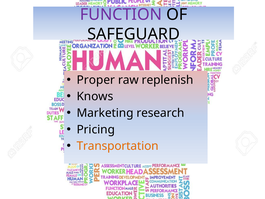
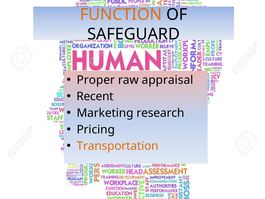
FUNCTION colour: purple -> orange (121, 15)
replenish: replenish -> appraisal (168, 80)
Knows: Knows -> Recent (95, 96)
